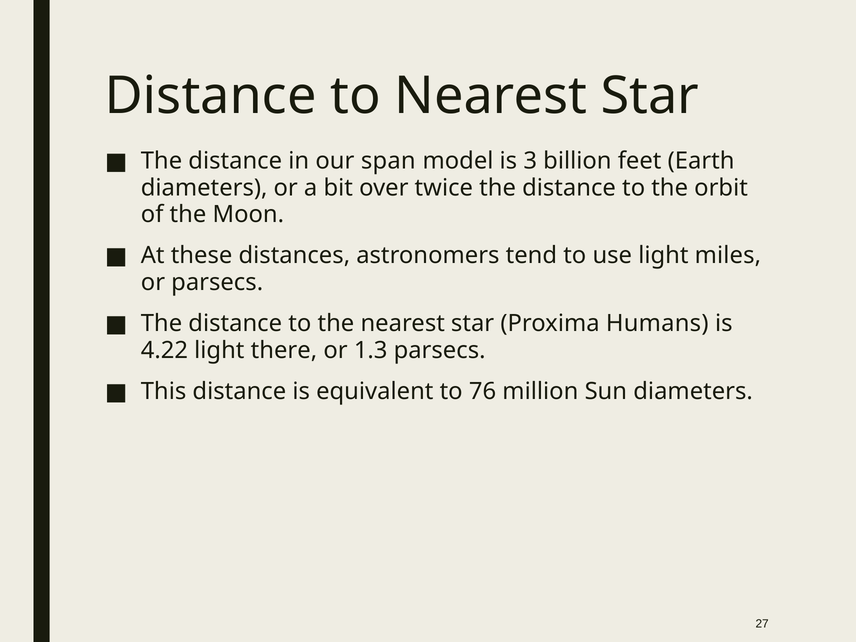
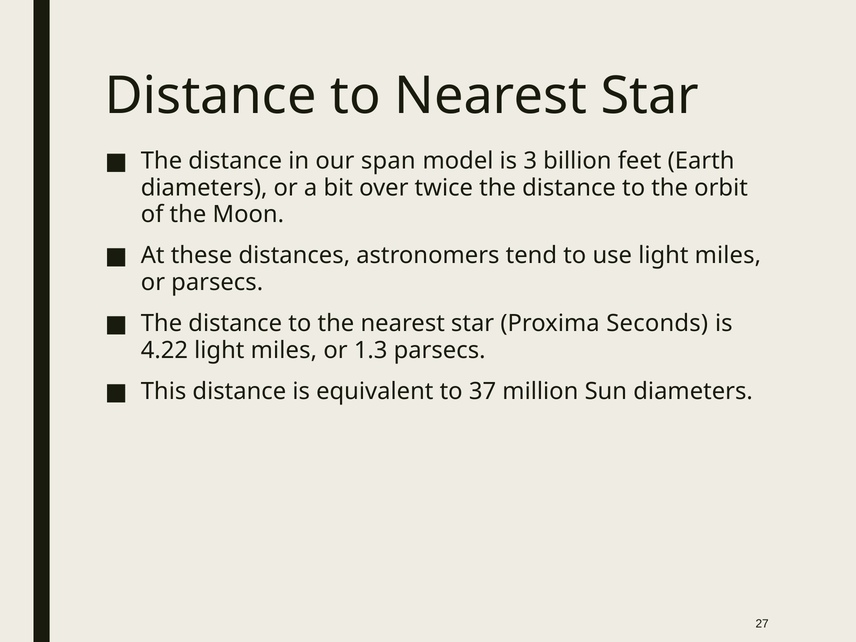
Humans: Humans -> Seconds (657, 324)
4.22 light there: there -> miles (284, 350)
76: 76 -> 37 (483, 392)
